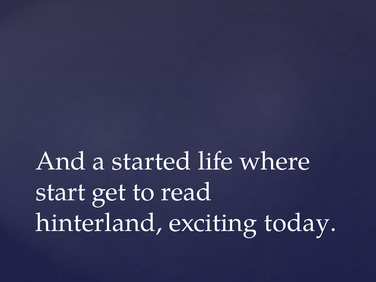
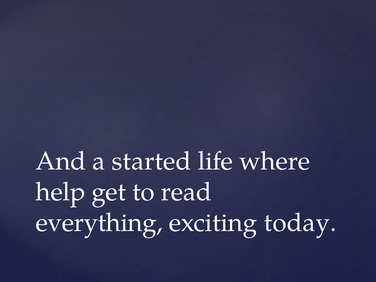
start: start -> help (61, 192)
hinterland: hinterland -> everything (99, 223)
